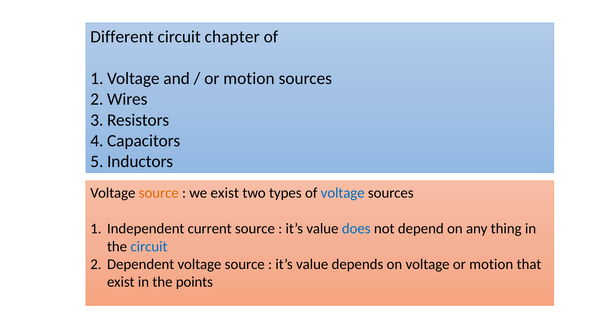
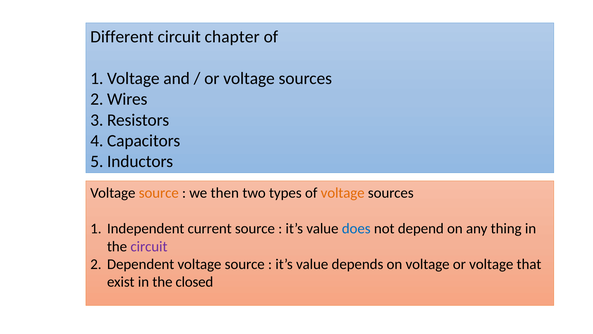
motion: motion -> voltage (249, 78)
we exist: exist -> then (225, 193)
voltage colour: blue -> orange (343, 193)
circuit colour: blue -> purple (149, 246)
voltage or motion: motion -> voltage (491, 264)
points: points -> closed (194, 282)
